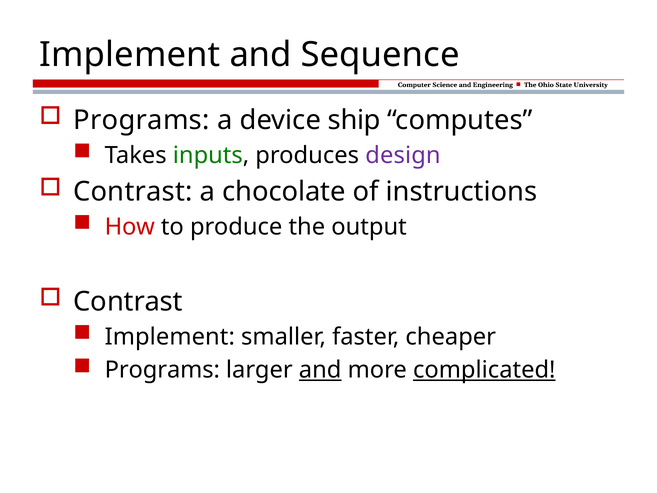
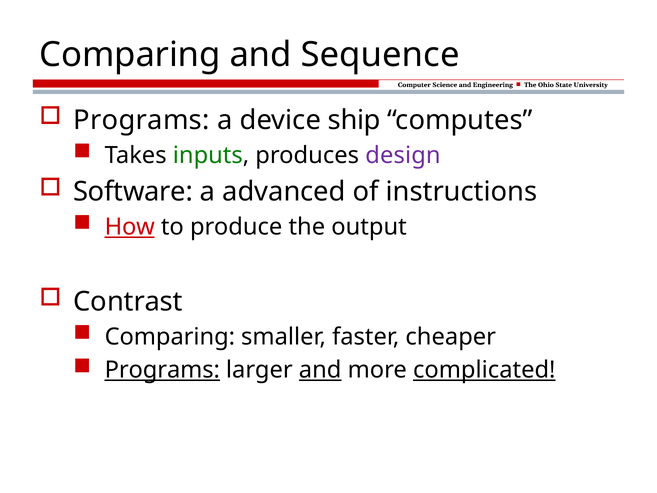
Implement: Implement -> Comparing (130, 55)
Contrast: Contrast -> Software (133, 192)
chocolate: chocolate -> advanced (284, 192)
How underline: none -> present (130, 227)
Implement: Implement -> Comparing (170, 337)
Programs underline: none -> present (162, 370)
